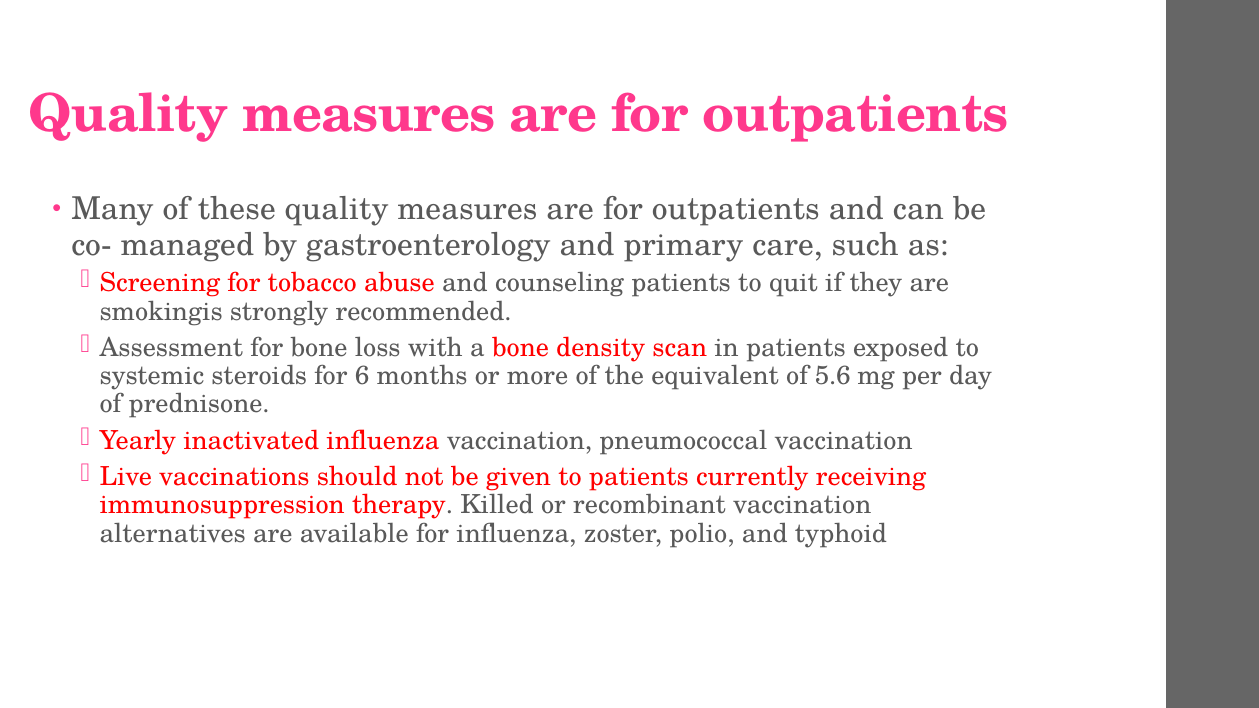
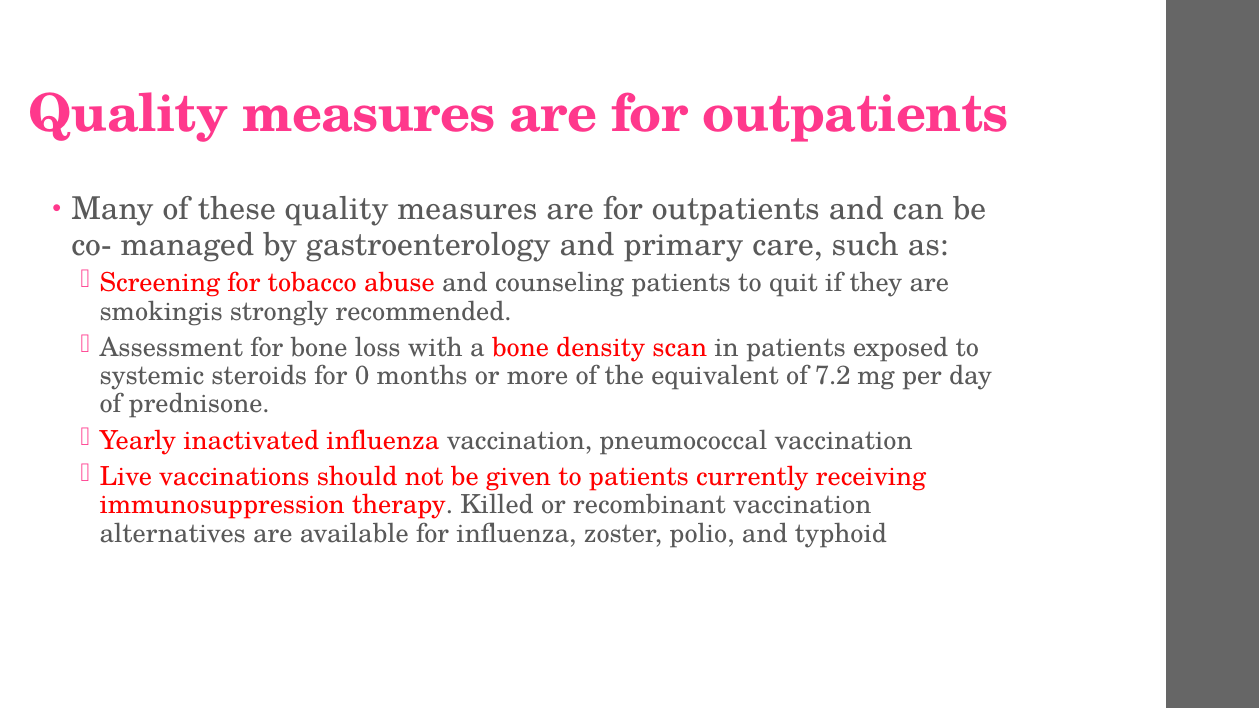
6: 6 -> 0 (362, 376)
5.6: 5.6 -> 7.2 (833, 376)
